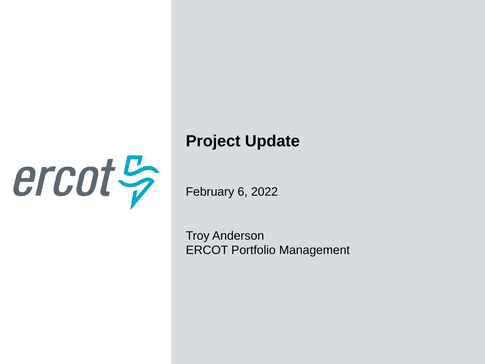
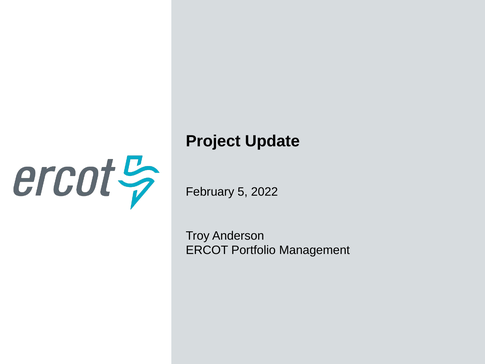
6: 6 -> 5 (243, 192)
